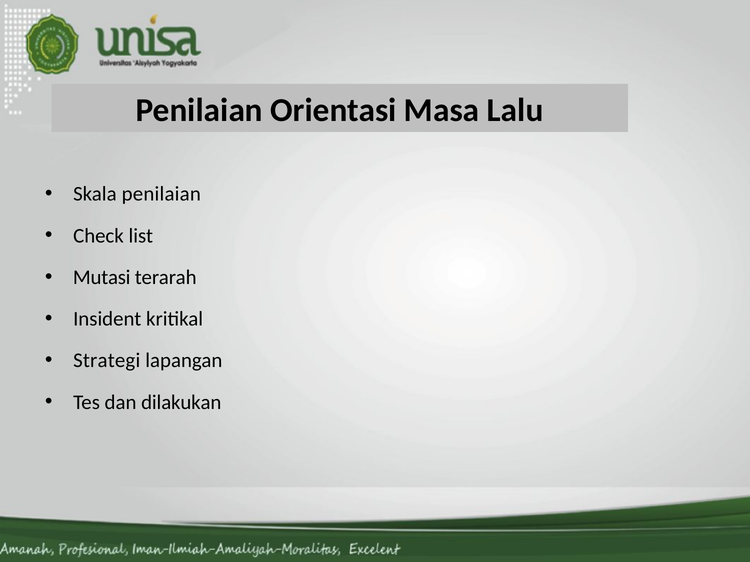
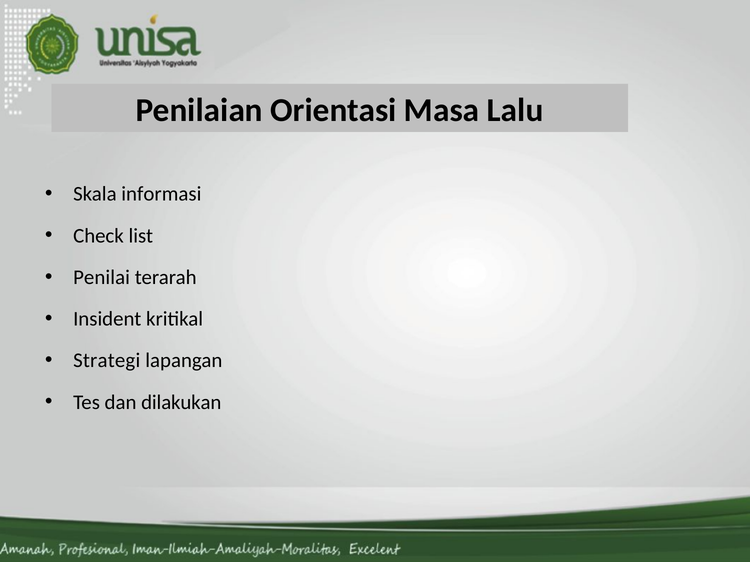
Skala penilaian: penilaian -> informasi (161, 194)
Mutasi: Mutasi -> Penilai (102, 278)
